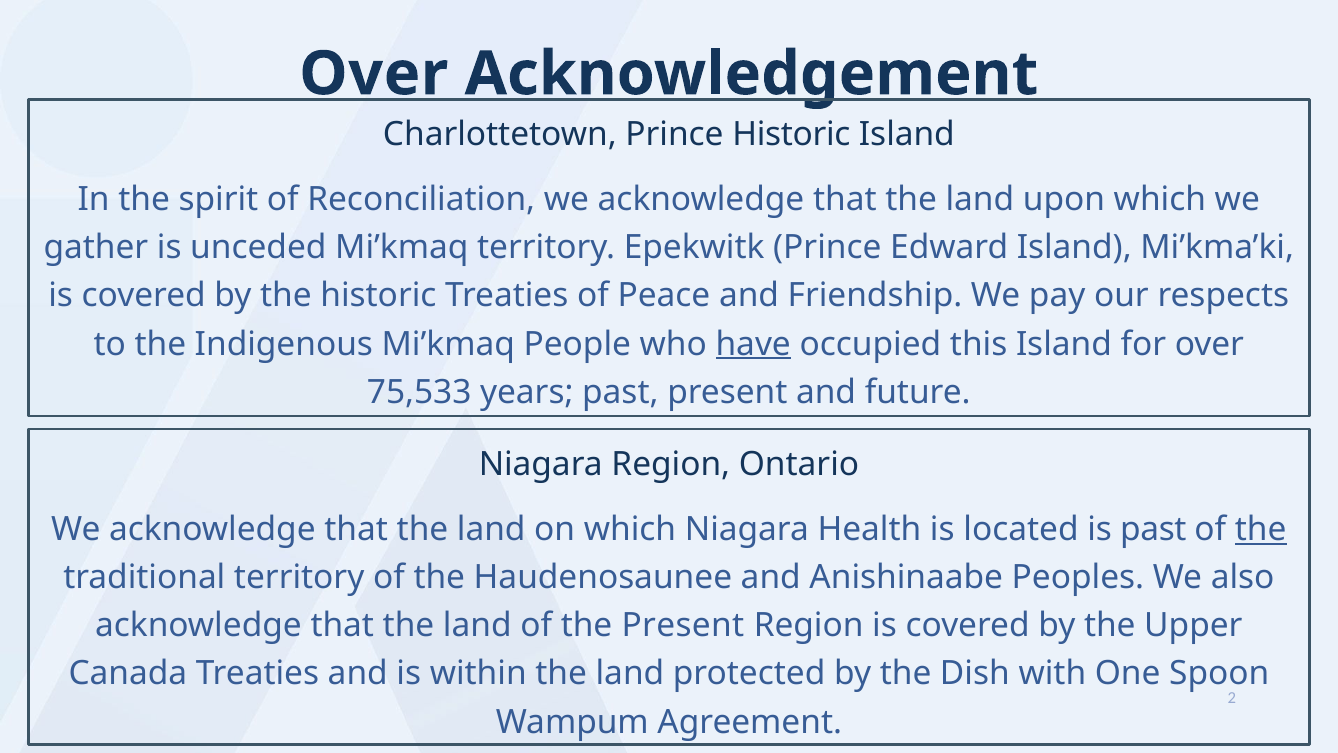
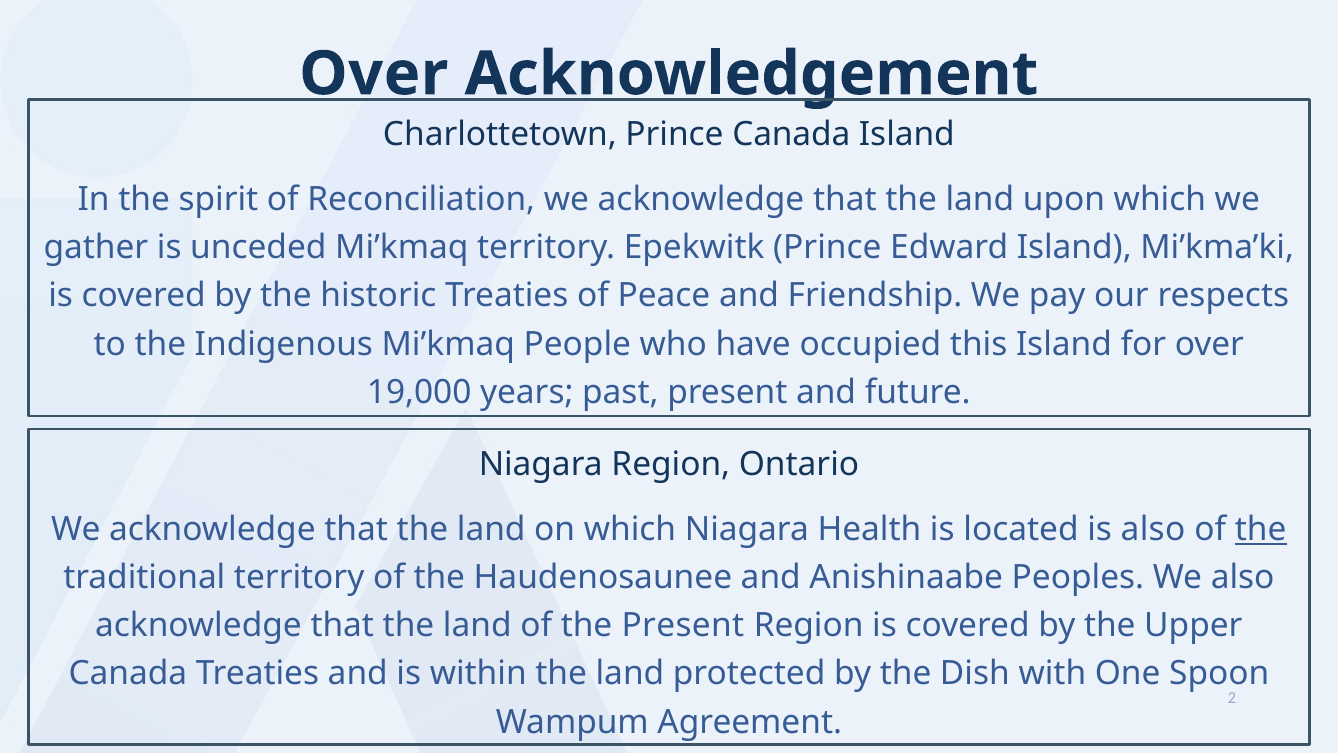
Prince Historic: Historic -> Canada (791, 134)
have underline: present -> none (753, 344)
75,533: 75,533 -> 19,000 (419, 392)
is past: past -> also (1153, 529)
